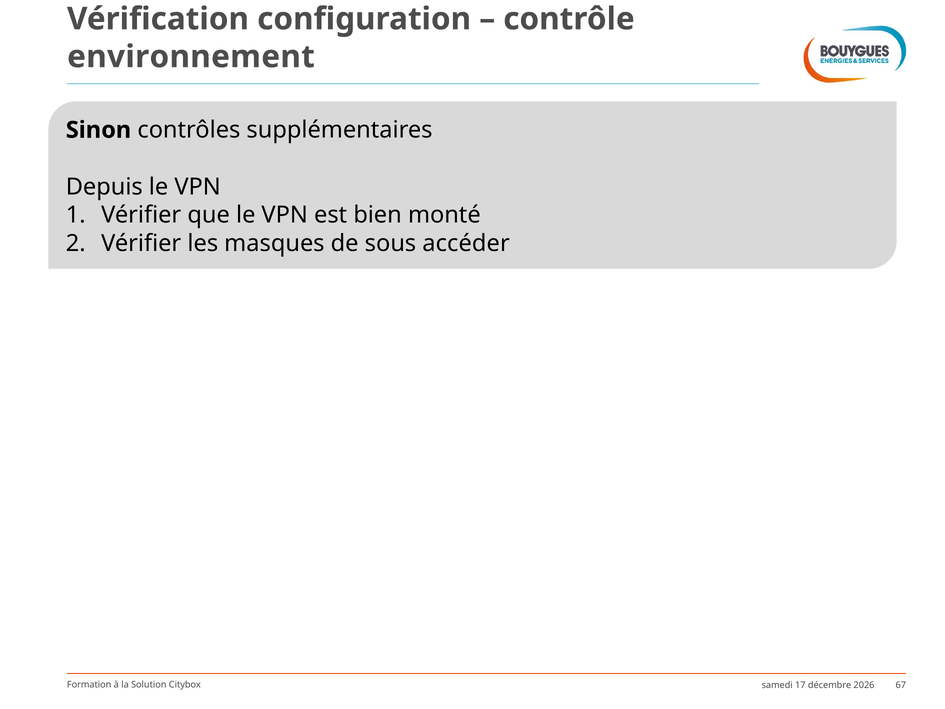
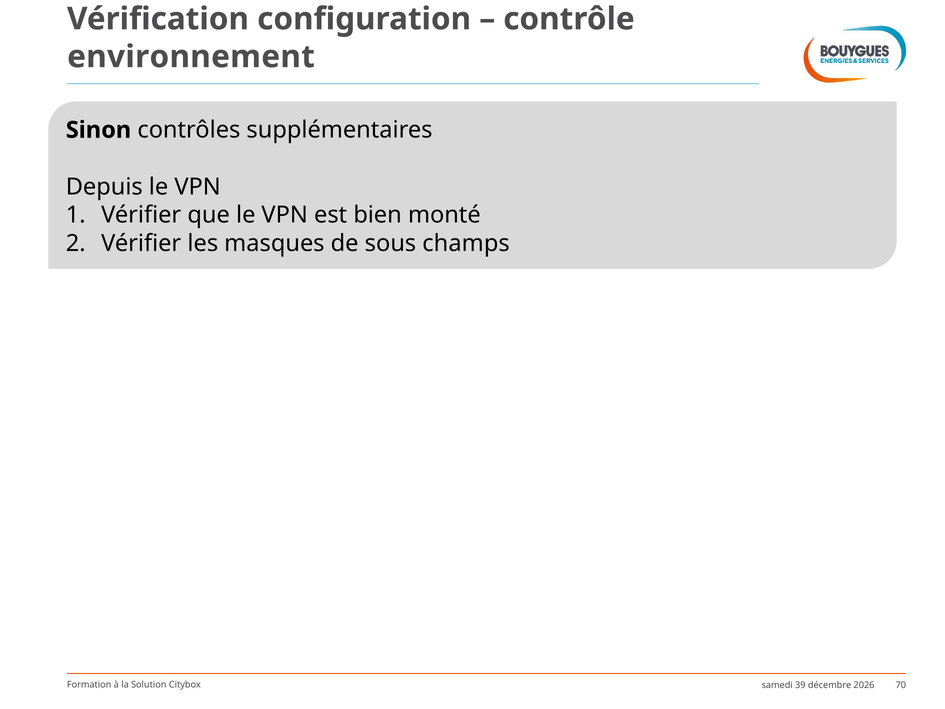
accéder: accéder -> champs (466, 243)
67: 67 -> 70 (901, 685)
17: 17 -> 39 (800, 685)
